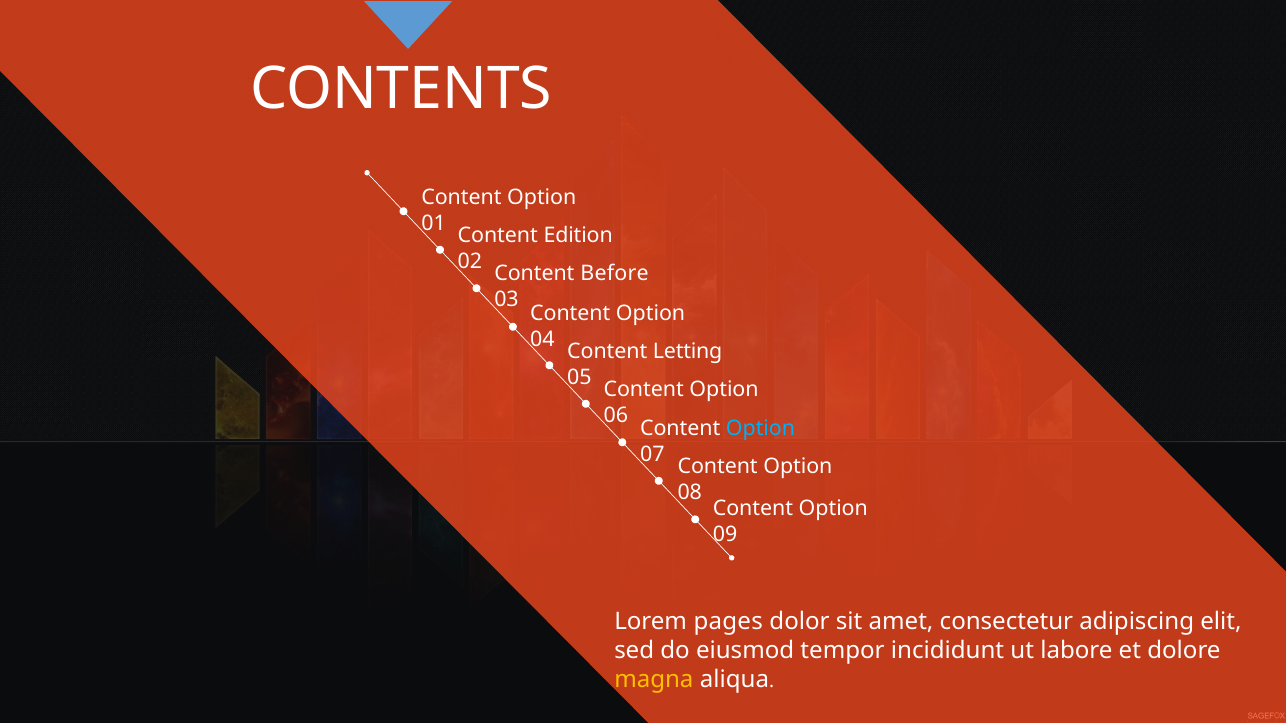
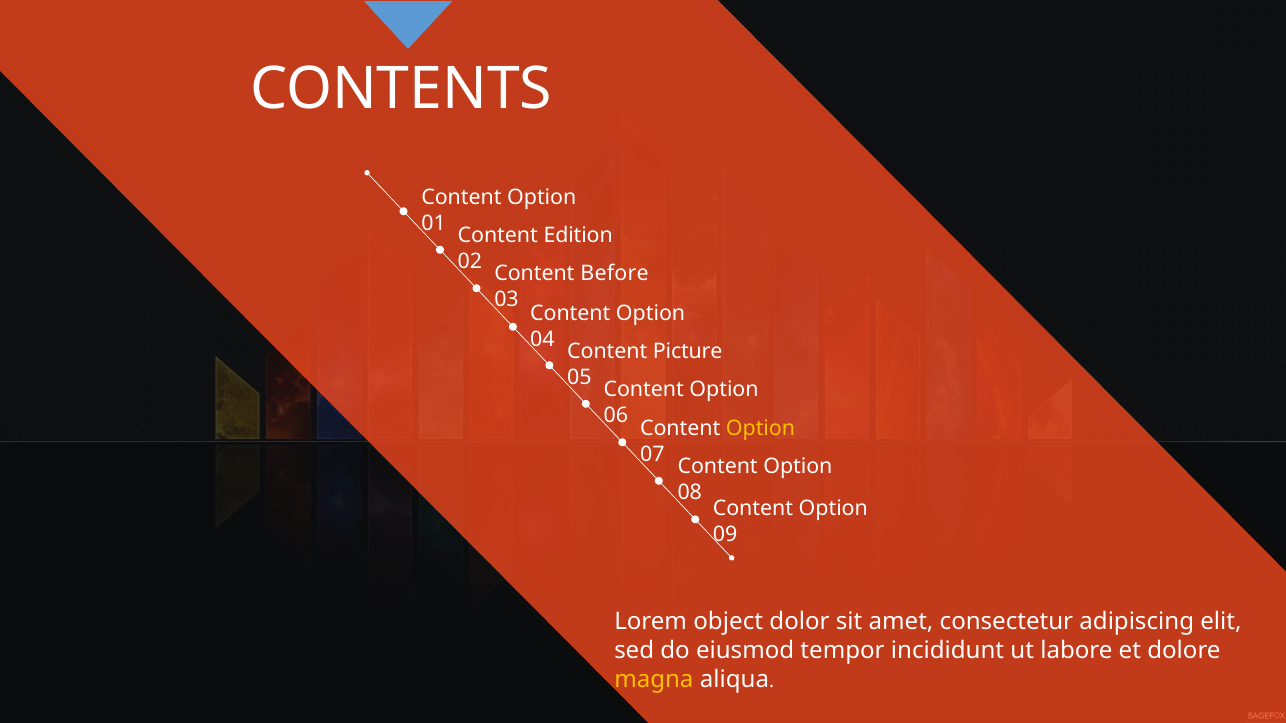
Letting: Letting -> Picture (688, 352)
Option colour: light blue -> yellow (761, 429)
pages: pages -> object (728, 622)
